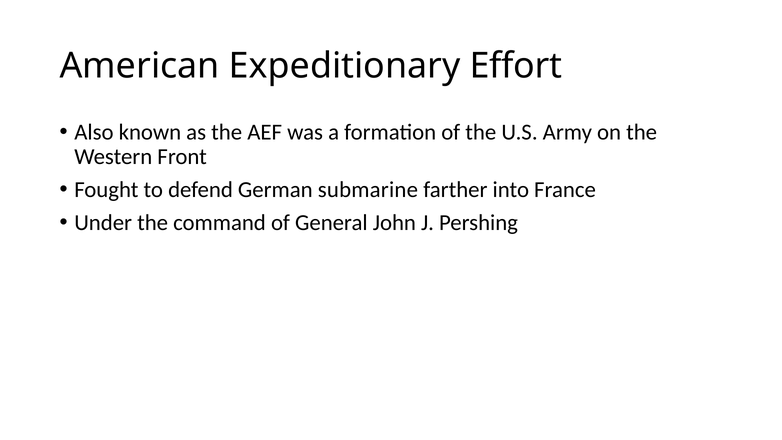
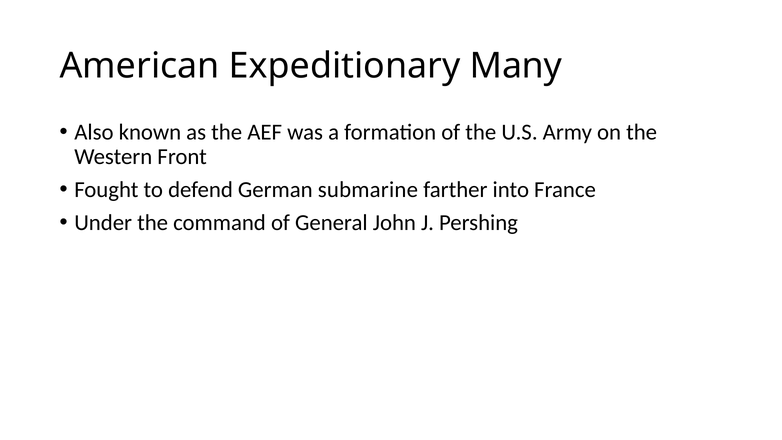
Effort: Effort -> Many (516, 66)
